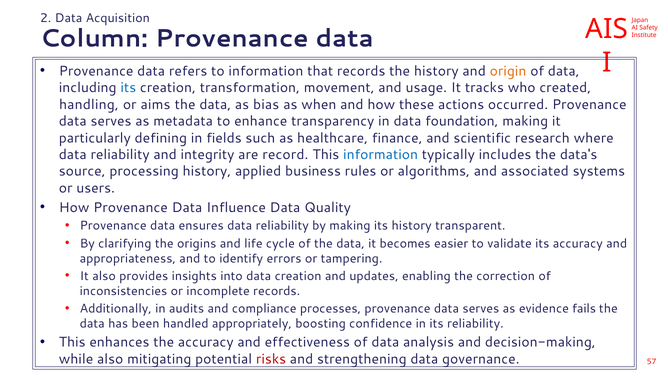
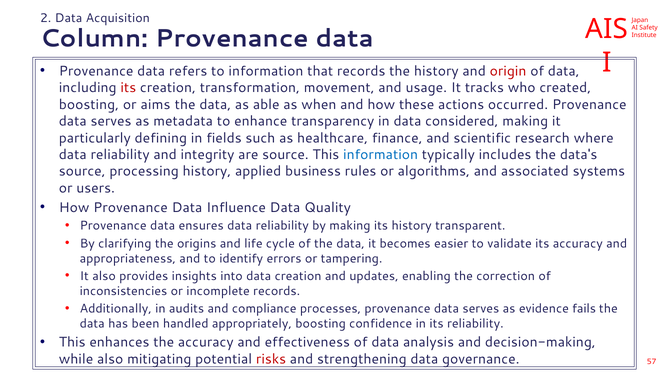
origin colour: orange -> red (508, 71)
its colour: blue -> red (128, 88)
handling: handling -> boosting (89, 104)
bias: bias -> able (266, 104)
foundation: foundation -> considered (462, 121)
are record: record -> source (285, 155)
